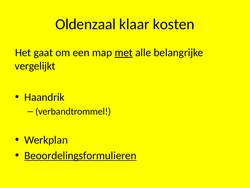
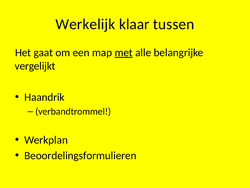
Oldenzaal: Oldenzaal -> Werkelijk (85, 24)
kosten: kosten -> tussen (174, 24)
Beoordelingsformulieren underline: present -> none (80, 155)
